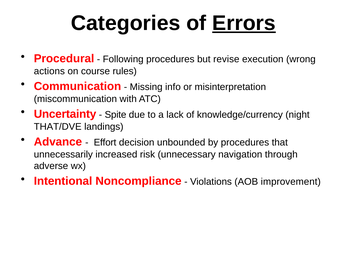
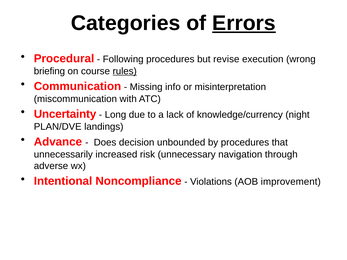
actions: actions -> briefing (49, 71)
rules underline: none -> present (125, 71)
Spite: Spite -> Long (115, 115)
THAT/DVE: THAT/DVE -> PLAN/DVE (58, 127)
Effort: Effort -> Does (105, 143)
